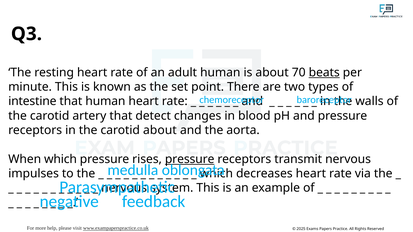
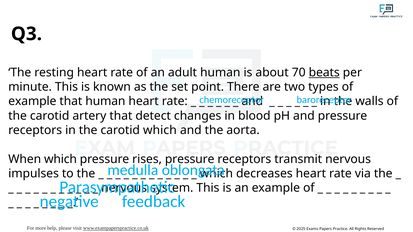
intestine: intestine -> example (32, 101)
carotid about: about -> which (160, 130)
pressure underline: present -> none (190, 159)
